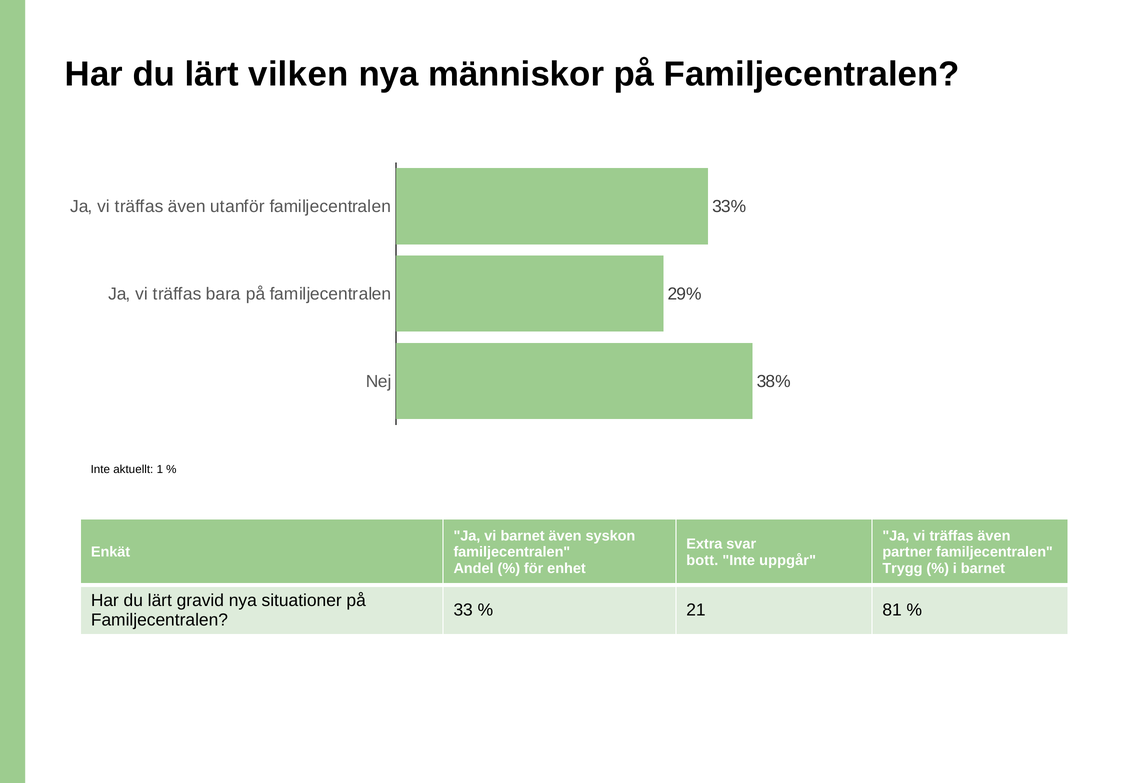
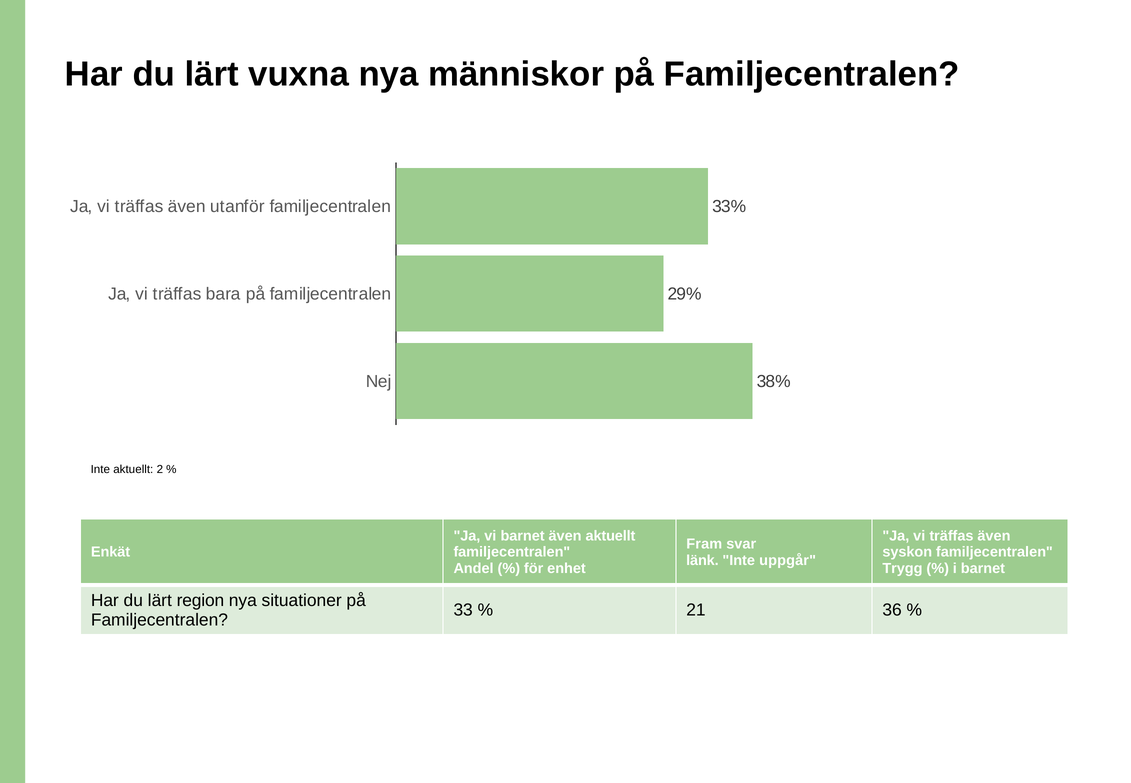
vilken: vilken -> vuxna (299, 74)
1: 1 -> 2 (160, 470)
även syskon: syskon -> aktuellt (610, 536)
Extra: Extra -> Fram (704, 544)
partner: partner -> syskon (907, 552)
bott: bott -> länk (702, 560)
gravid: gravid -> region (200, 600)
81: 81 -> 36 (892, 610)
